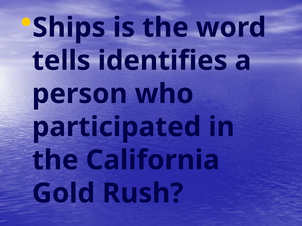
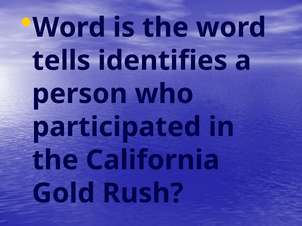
Ships: Ships -> Word (69, 28)
